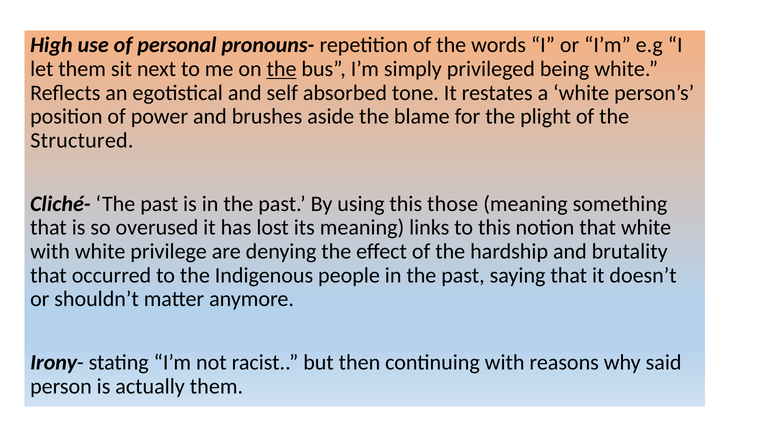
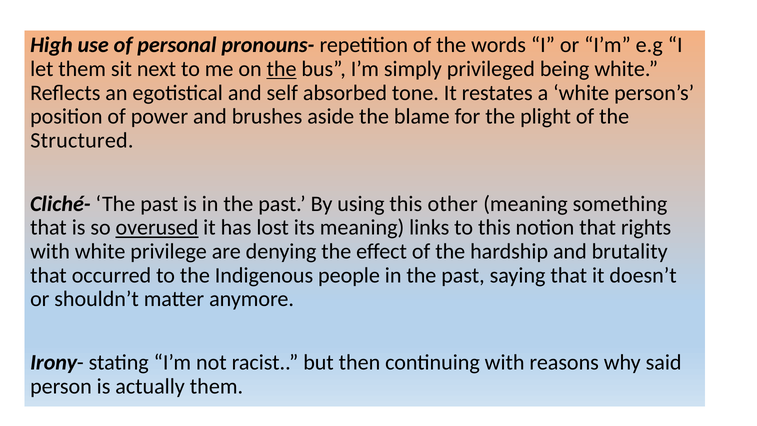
those: those -> other (453, 204)
overused underline: none -> present (157, 228)
that white: white -> rights (646, 228)
